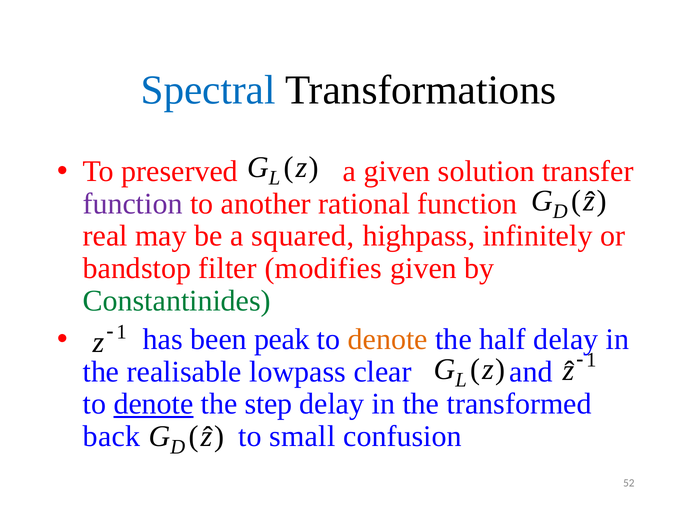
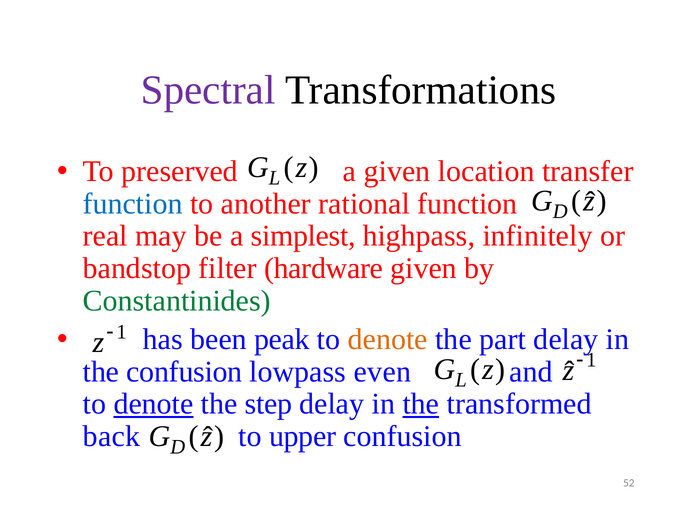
Spectral colour: blue -> purple (208, 90)
solution: solution -> location (486, 171)
function colour: purple -> blue (133, 204)
squared: squared -> simplest (303, 236)
modifies: modifies -> hardware (324, 269)
half: half -> part (503, 339)
the realisable: realisable -> confusion (184, 372)
clear: clear -> even (383, 372)
the underline: none -> present (421, 404)
small: small -> upper (303, 437)
